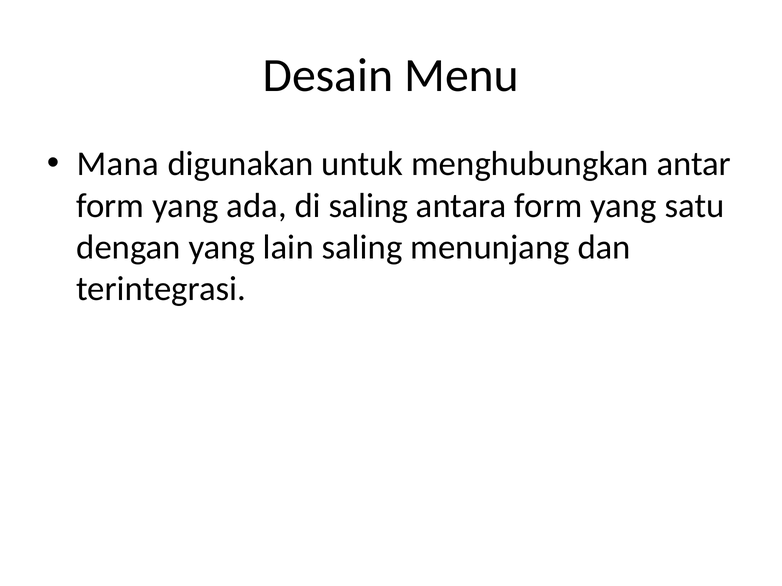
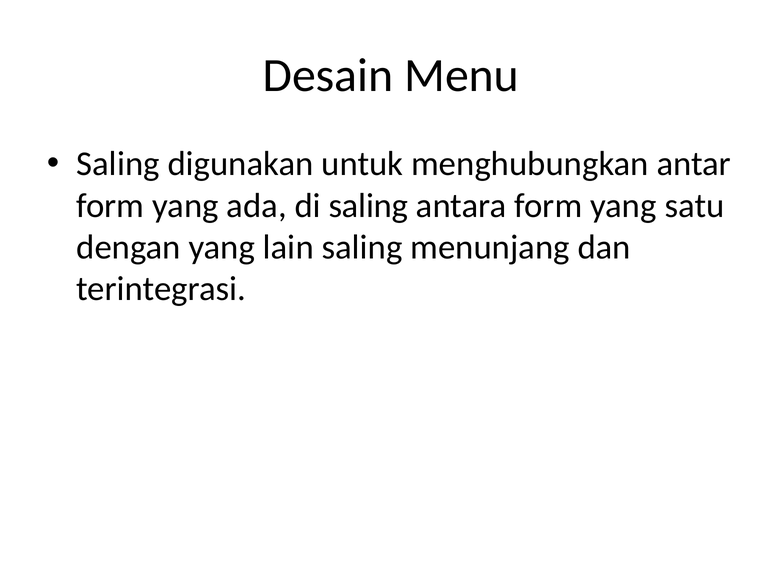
Mana: Mana -> Saling (118, 164)
